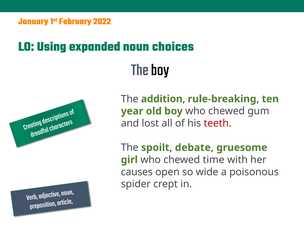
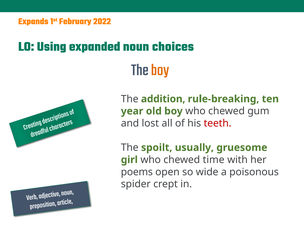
January: January -> Expands (33, 21)
boy colour: black -> orange (160, 70)
debate: debate -> usually (194, 148)
causes: causes -> poems (137, 172)
